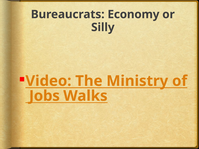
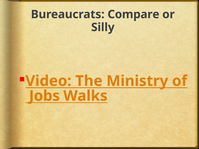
Economy: Economy -> Compare (133, 14)
